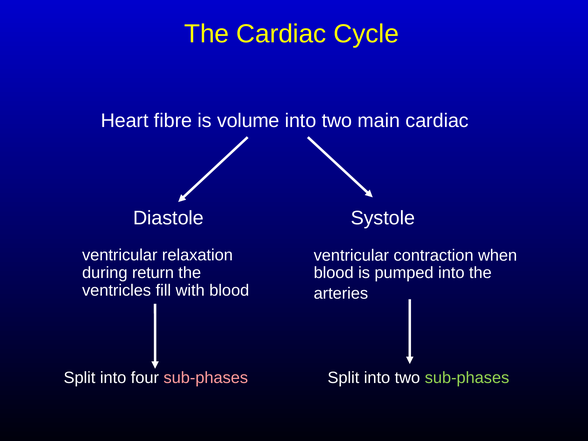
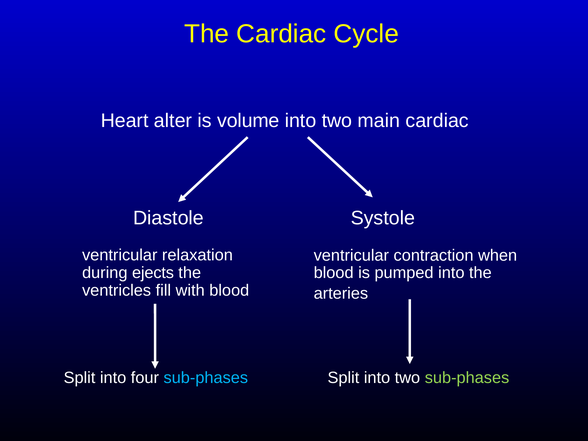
fibre: fibre -> alter (173, 121)
return: return -> ejects (153, 273)
sub-phases colour: pink -> light blue (206, 378)
